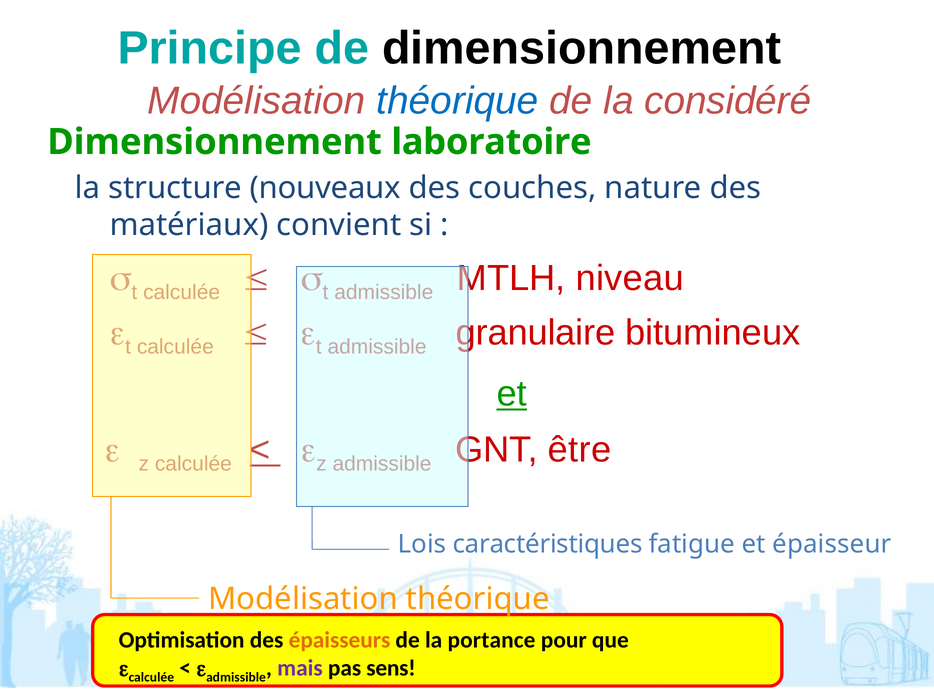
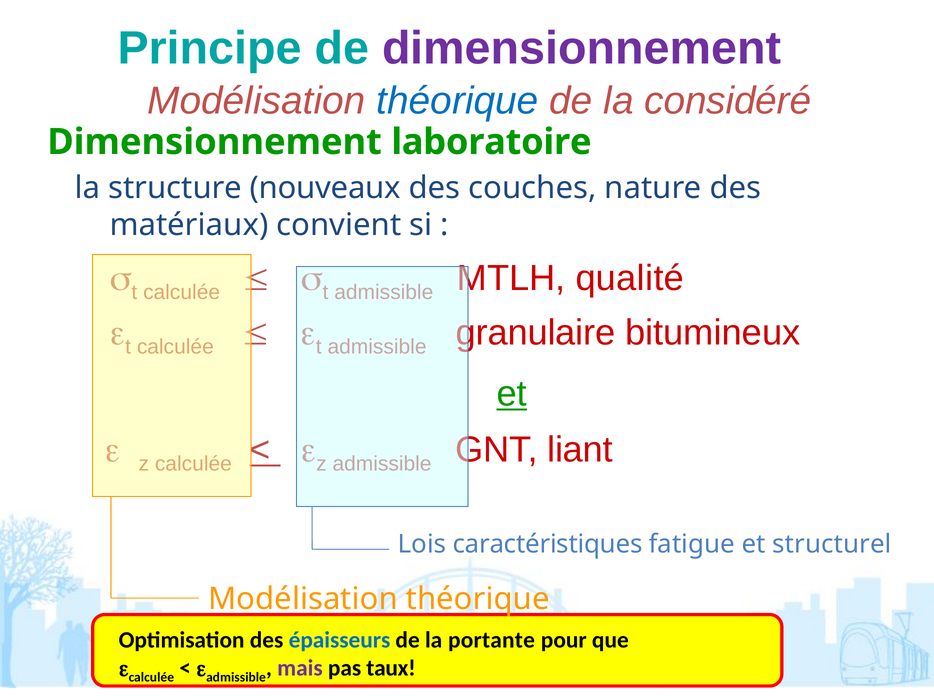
dimensionnement colour: black -> purple (582, 48)
niveau: niveau -> qualité (630, 278)
être: être -> liant (580, 450)
épaisseur: épaisseur -> structurel (832, 544)
épaisseurs colour: orange -> blue (340, 641)
portance: portance -> portante (491, 641)
sens: sens -> taux (391, 669)
